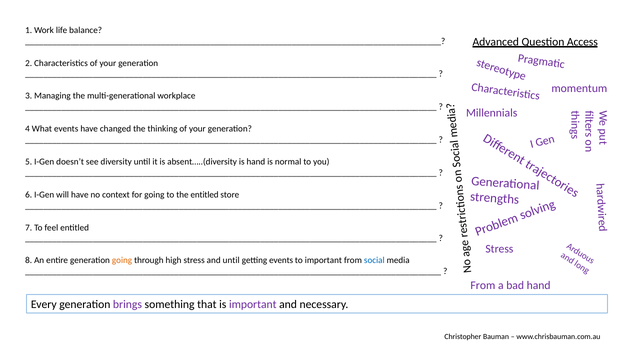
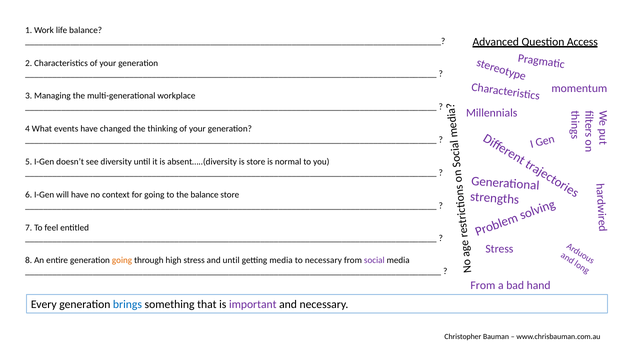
is hand: hand -> store (256, 162)
the entitled: entitled -> balance (205, 195)
getting events: events -> media (281, 261)
to important: important -> necessary (323, 261)
social colour: blue -> purple (374, 261)
brings colour: purple -> blue (127, 305)
